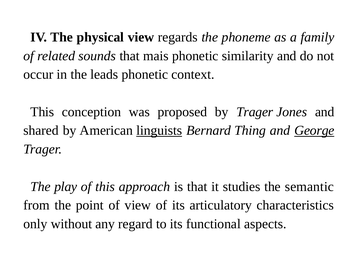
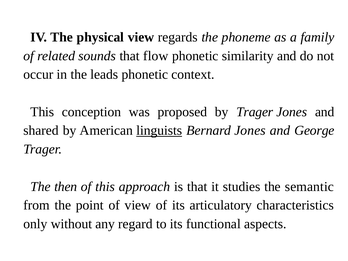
mais: mais -> flow (156, 56)
Bernard Thing: Thing -> Jones (250, 131)
George underline: present -> none (314, 131)
play: play -> then (66, 187)
